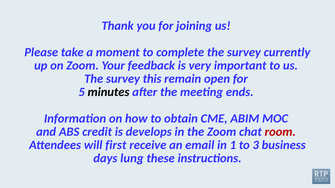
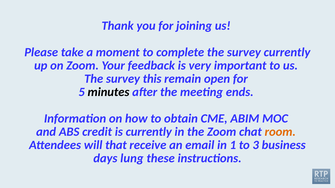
is develops: develops -> currently (149, 132)
room colour: red -> orange (280, 132)
first: first -> that (116, 145)
